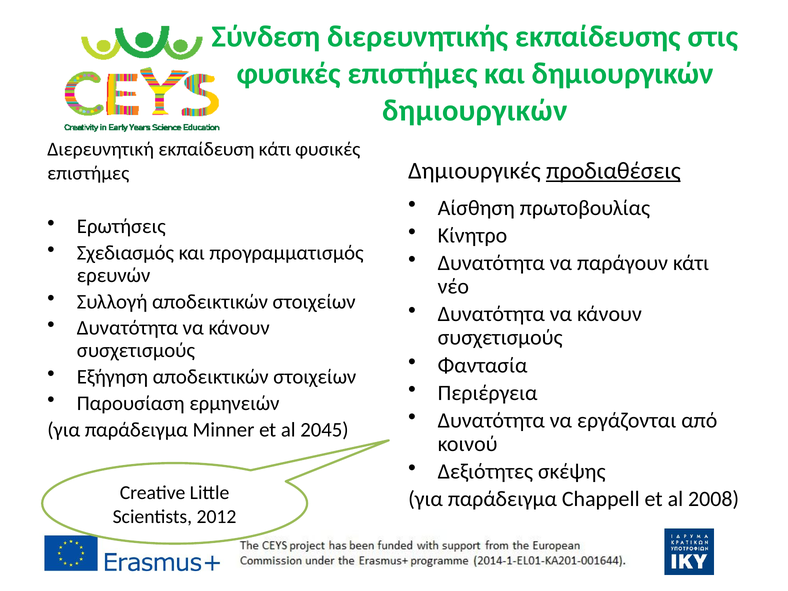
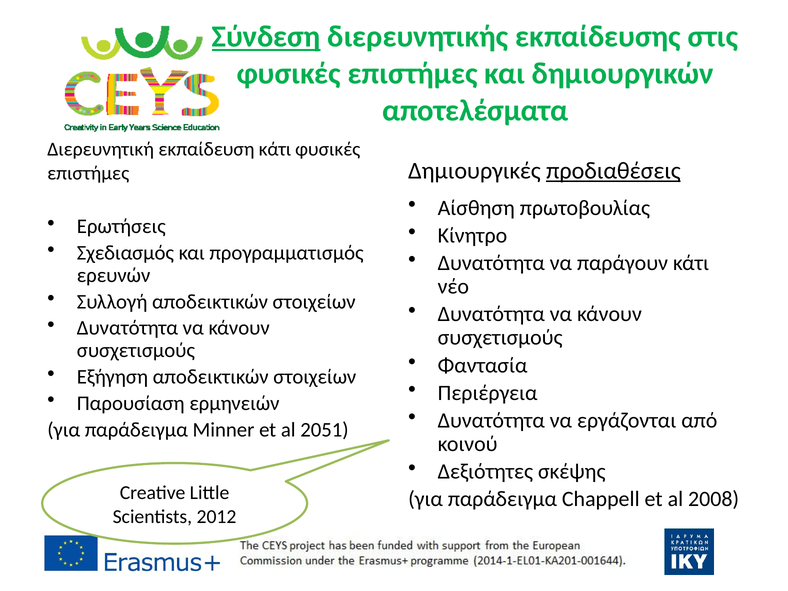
Σύνδεση underline: none -> present (266, 37)
δημιουργικών: δημιουργικών -> αποτελέσματα (475, 110)
2045: 2045 -> 2051 (324, 430)
